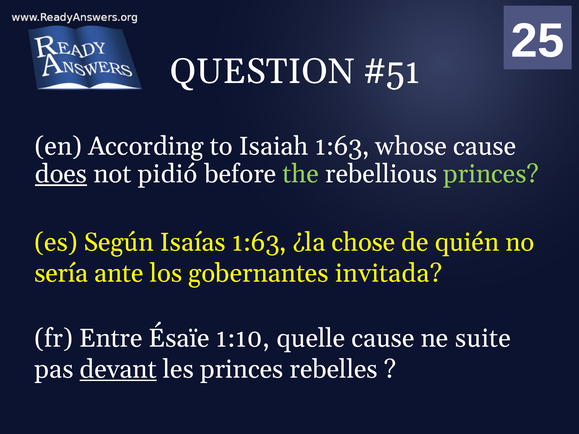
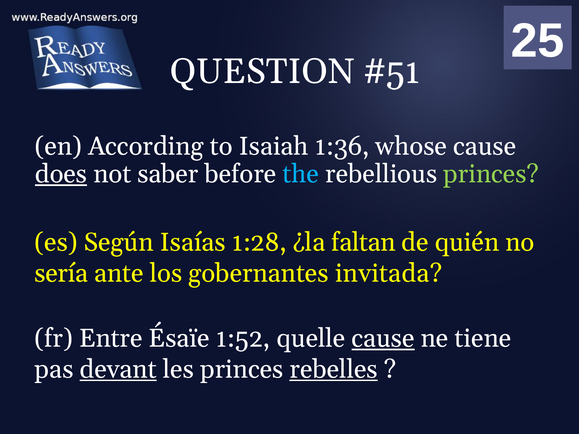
Isaiah 1:63: 1:63 -> 1:36 (342, 146)
pidió: pidió -> saber (168, 174)
the colour: light green -> light blue (301, 174)
Isaías 1:63: 1:63 -> 1:28 (259, 242)
chose: chose -> faltan (363, 242)
1:10: 1:10 -> 1:52 (243, 339)
cause underline: none -> present (383, 339)
suite: suite -> tiene (483, 339)
rebelles underline: none -> present (334, 369)
